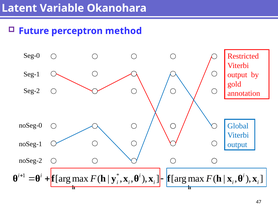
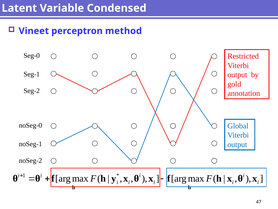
Okanohara: Okanohara -> Condensed (117, 8)
Future: Future -> Vineet (34, 31)
